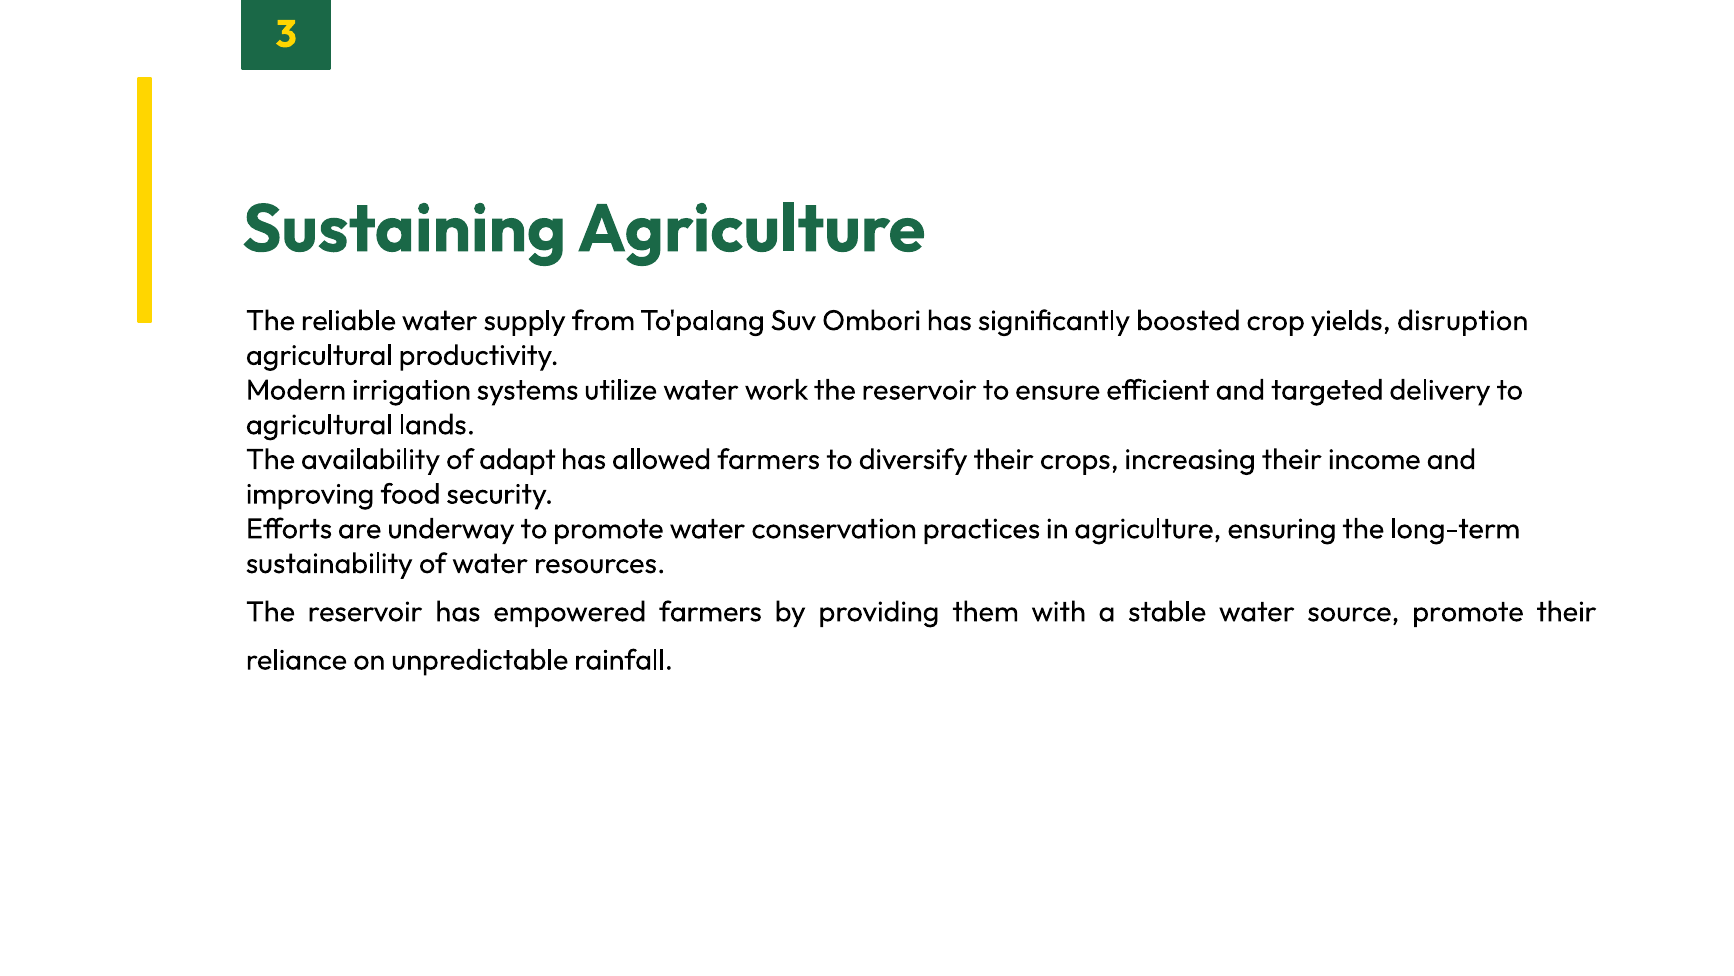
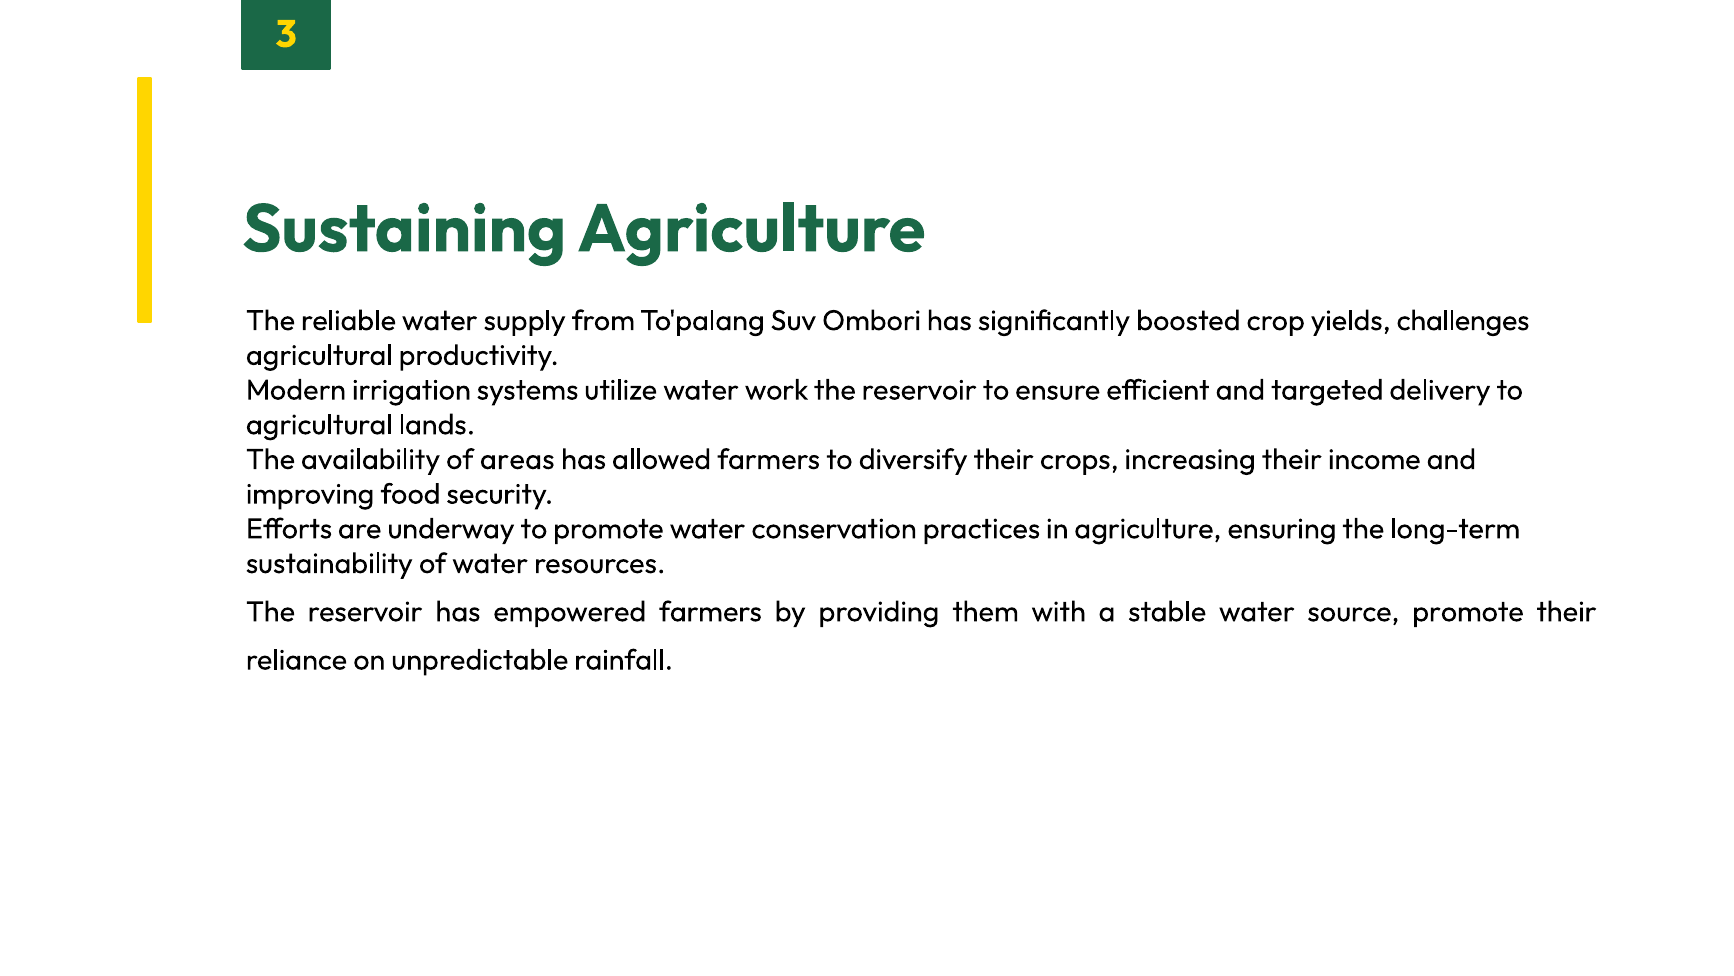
disruption: disruption -> challenges (1463, 320)
adapt: adapt -> areas (517, 459)
